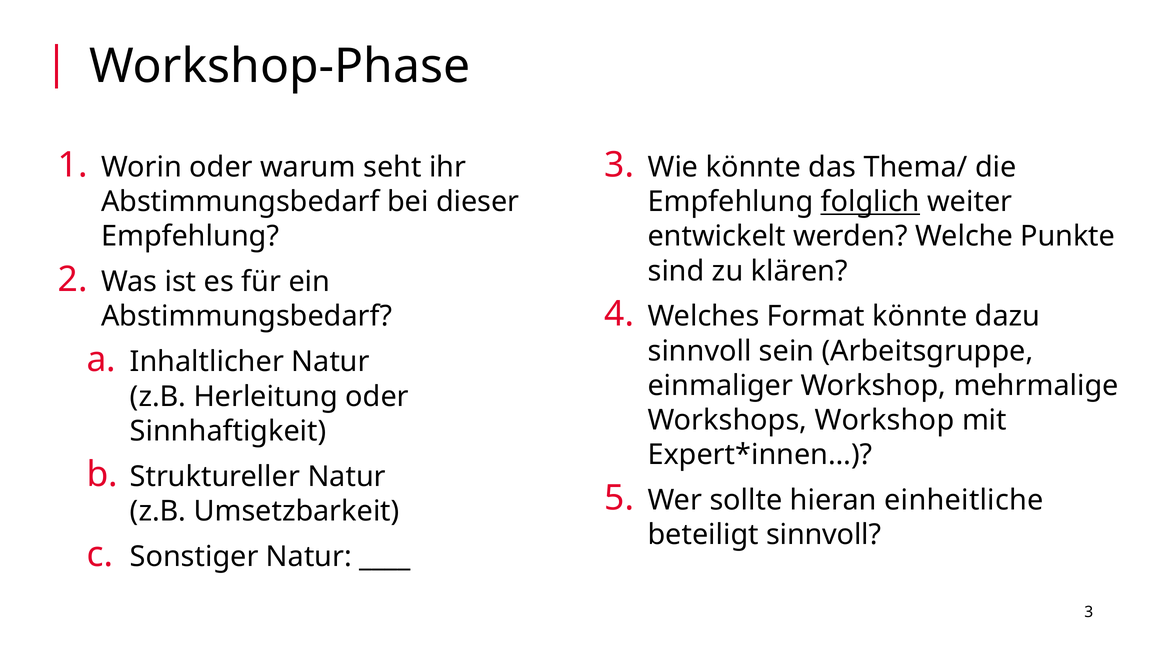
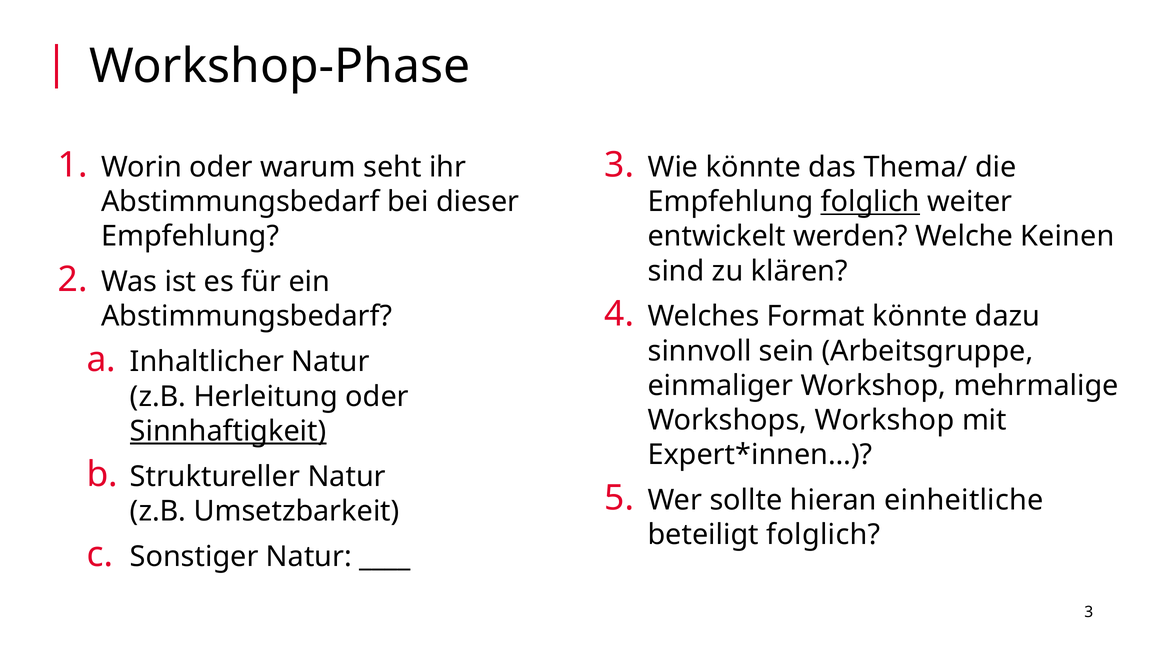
Punkte: Punkte -> Keinen (1068, 236)
Sinnhaftigkeit underline: none -> present (228, 431)
beteiligt sinnvoll: sinnvoll -> folglich (823, 535)
